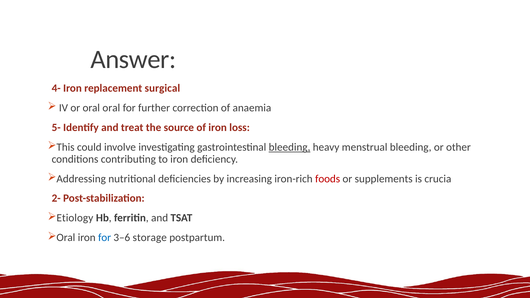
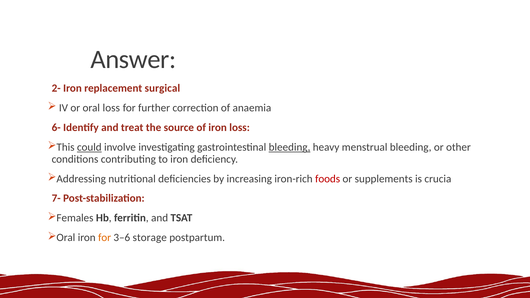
4-: 4- -> 2- (56, 88)
oral oral: oral -> loss (111, 108)
5-: 5- -> 6- (56, 127)
could underline: none -> present (89, 147)
2-: 2- -> 7- (56, 198)
Etiology: Etiology -> Females (75, 218)
for colour: blue -> orange (105, 238)
